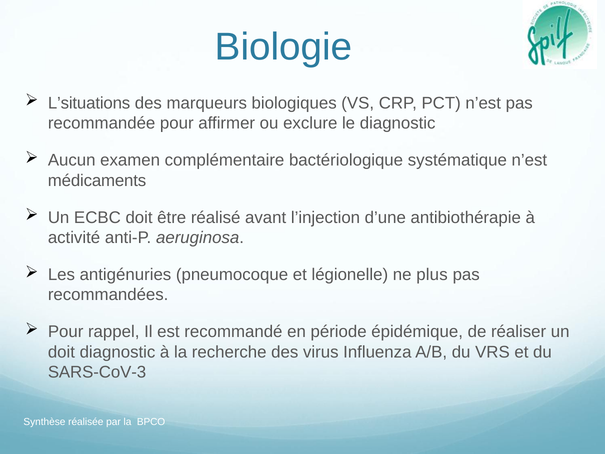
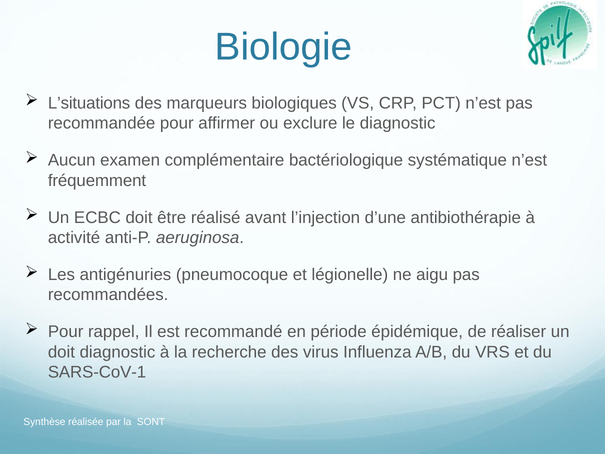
médicaments: médicaments -> fréquemment (97, 180)
plus: plus -> aigu (432, 275)
SARS-CoV-3: SARS-CoV-3 -> SARS-CoV-1 (97, 372)
BPCO: BPCO -> SONT (151, 422)
